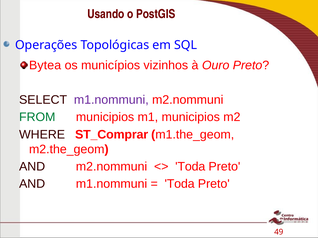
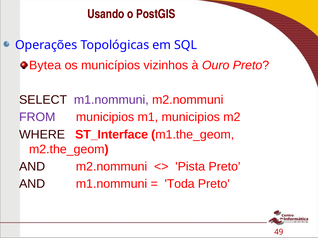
FROM colour: green -> purple (37, 117)
ST_Comprar: ST_Comprar -> ST_Interface (112, 135)
Toda: Toda -> Pista (190, 167)
